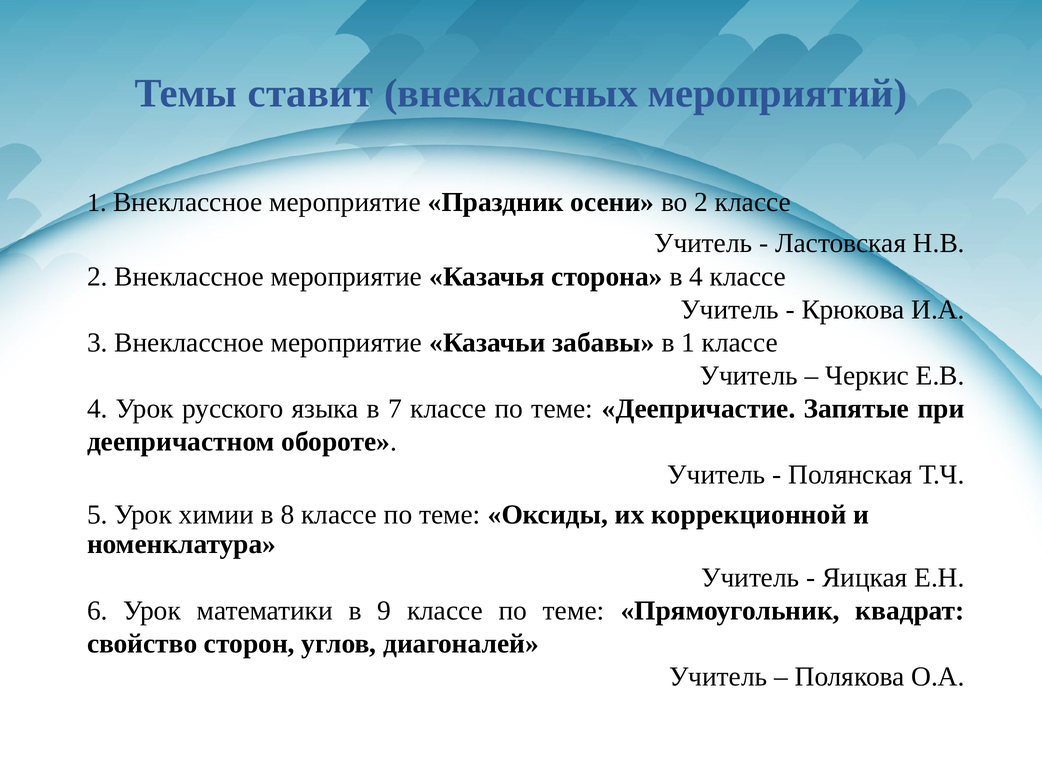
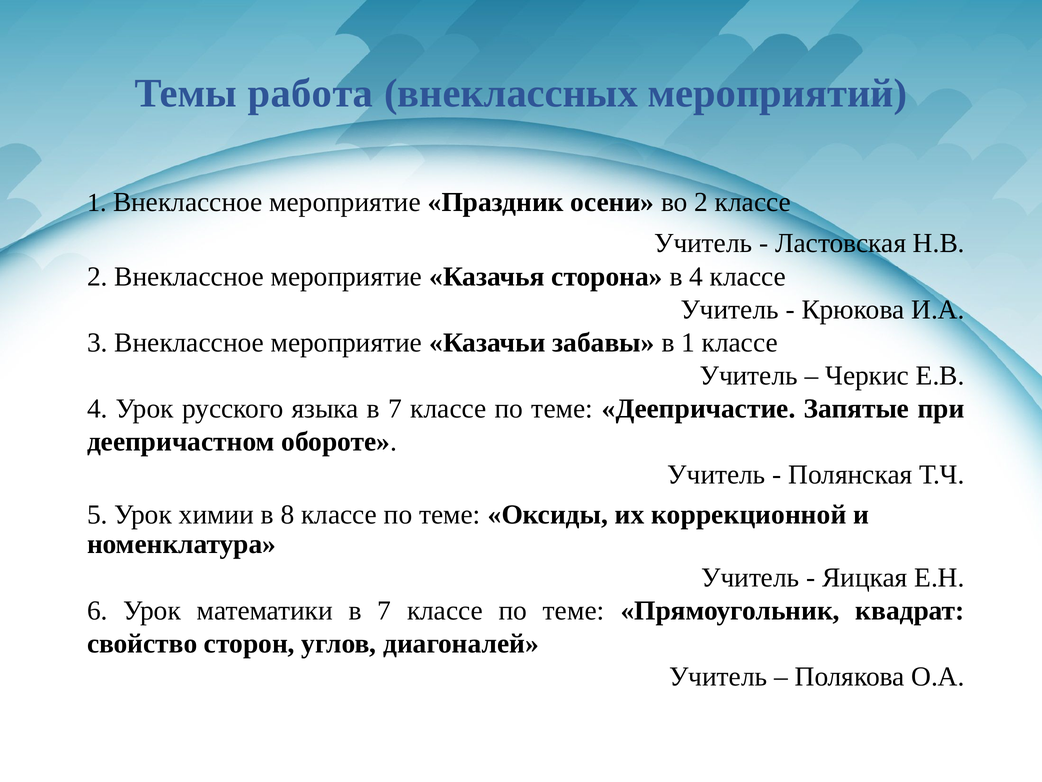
ставит: ставит -> работа (310, 93)
математики в 9: 9 -> 7 (384, 610)
